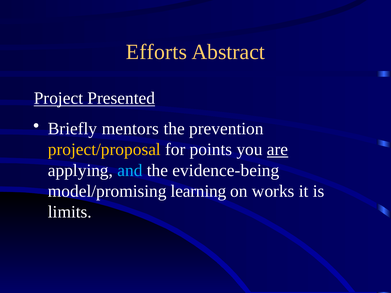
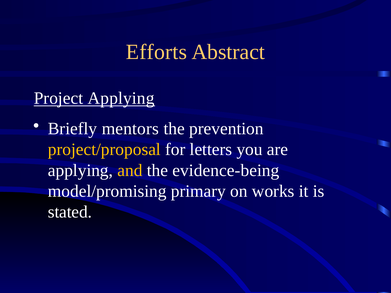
Project Presented: Presented -> Applying (121, 98)
points: points -> letters (211, 150)
are underline: present -> none (278, 150)
and colour: light blue -> yellow (130, 170)
learning: learning -> primary (198, 191)
limits: limits -> stated (70, 212)
